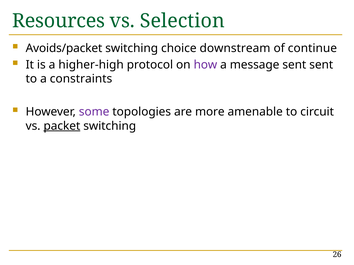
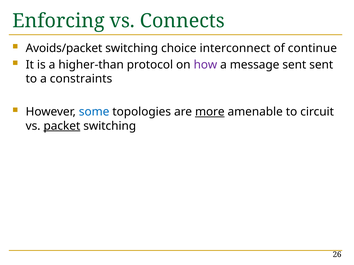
Resources: Resources -> Enforcing (59, 21)
Selection: Selection -> Connects (182, 21)
downstream: downstream -> interconnect (235, 48)
higher-high: higher-high -> higher-than (91, 65)
some colour: purple -> blue (94, 112)
more underline: none -> present (210, 112)
